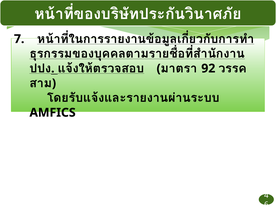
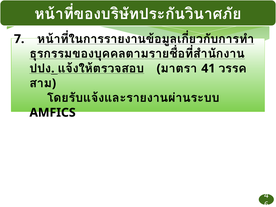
92: 92 -> 41 (208, 68)
